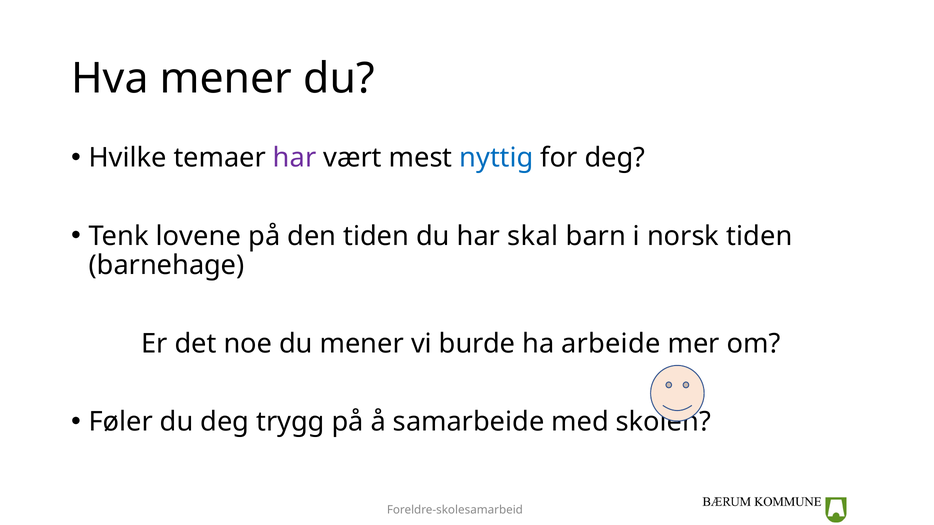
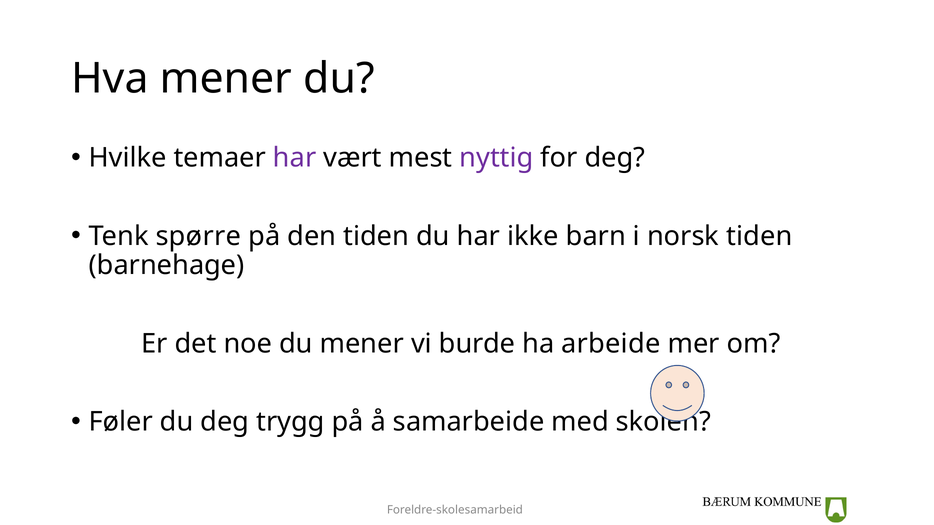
nyttig colour: blue -> purple (496, 158)
lovene: lovene -> spørre (198, 236)
skal: skal -> ikke (533, 236)
